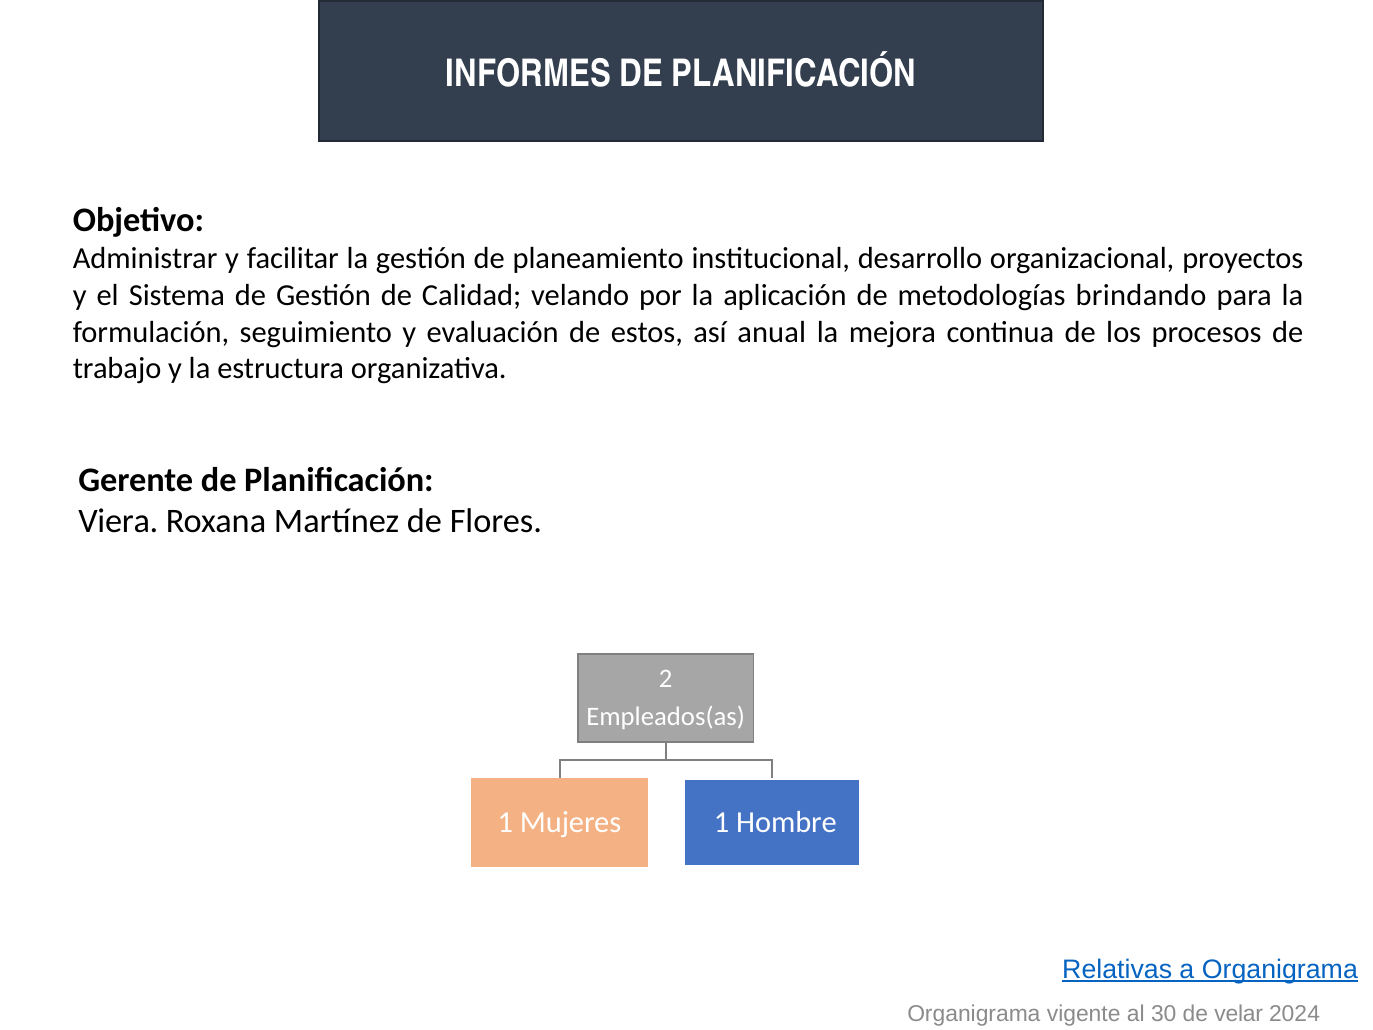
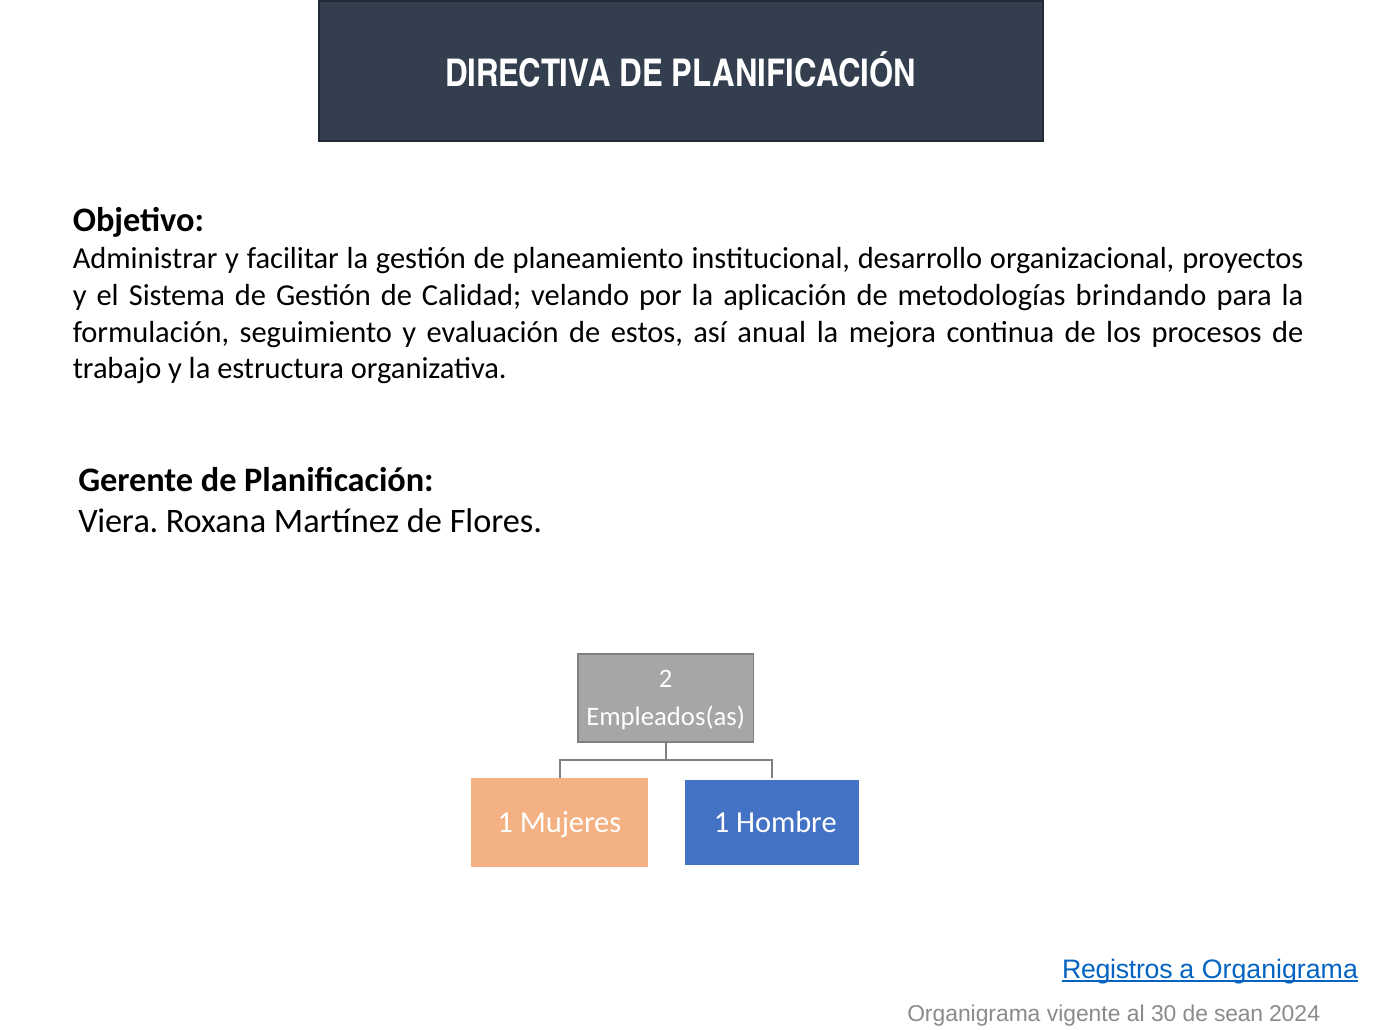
INFORMES: INFORMES -> DIRECTIVA (529, 74)
Relativas: Relativas -> Registros (1117, 969)
velar: velar -> sean (1239, 1013)
